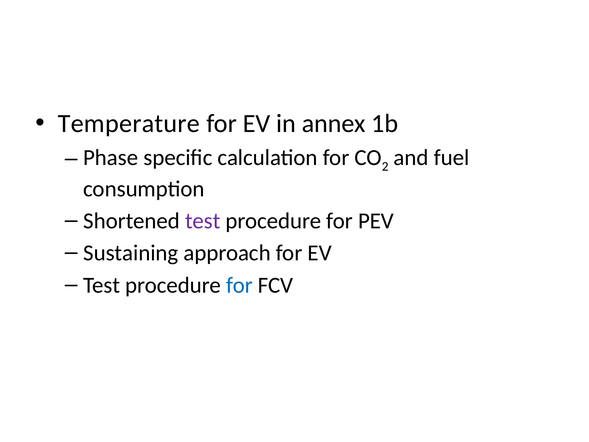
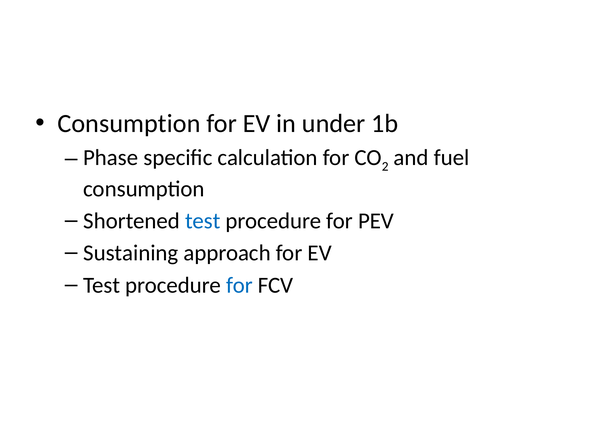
Temperature: Temperature -> Consumption (129, 124)
annex: annex -> under (334, 124)
test colour: purple -> blue (203, 221)
